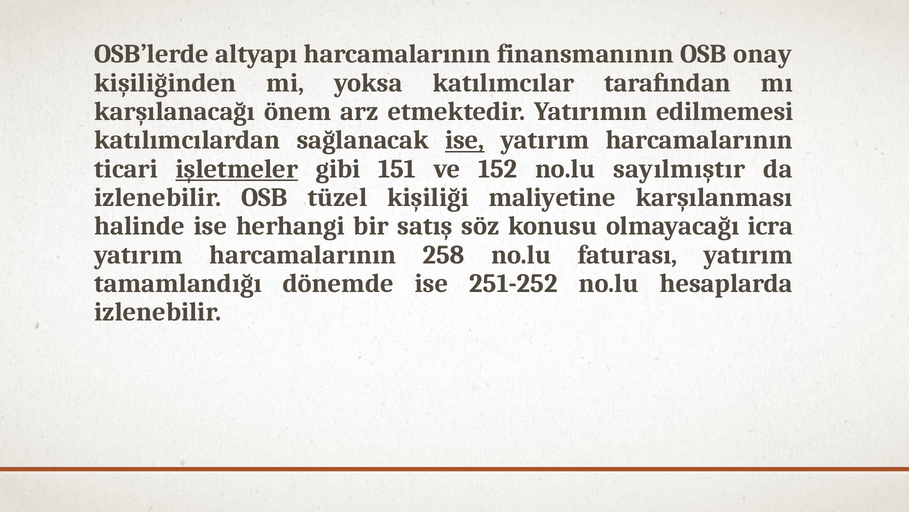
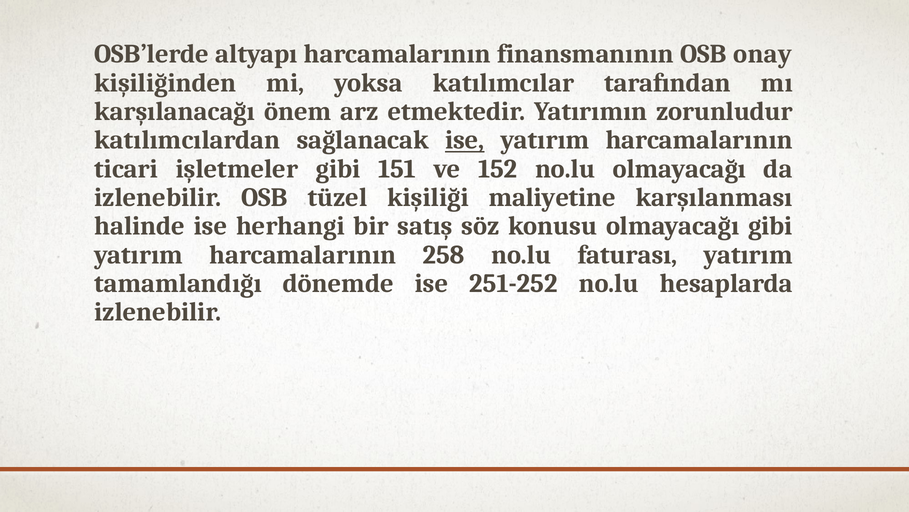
edilmemesi: edilmemesi -> zorunludur (725, 111)
işletmeler underline: present -> none (237, 169)
no.lu sayılmıştır: sayılmıştır -> olmayacağı (679, 169)
olmayacağı icra: icra -> gibi (770, 226)
